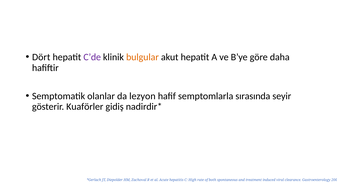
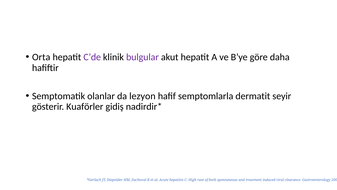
Dört: Dört -> Orta (41, 57)
bulgular colour: orange -> purple (142, 57)
sırasında: sırasında -> dermatit (253, 96)
